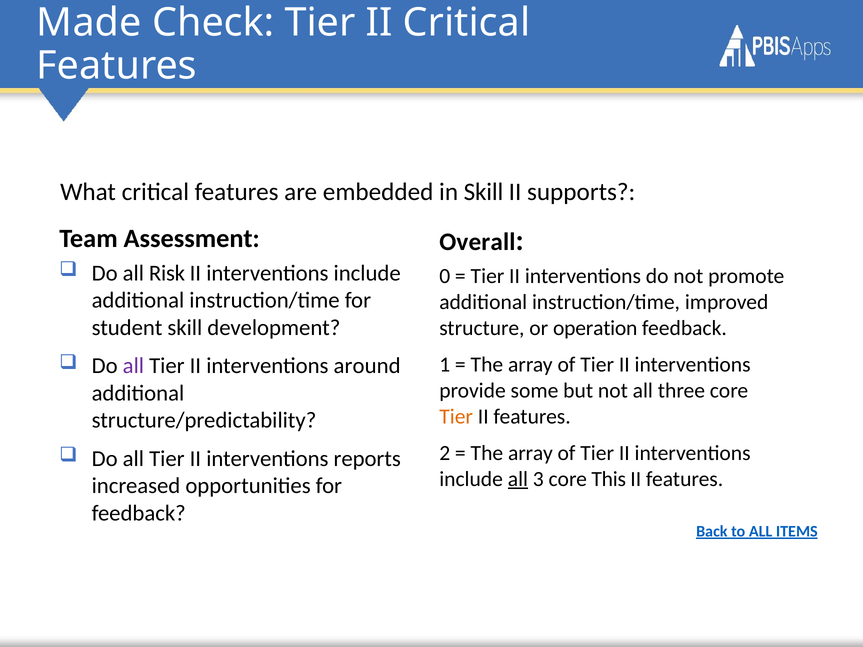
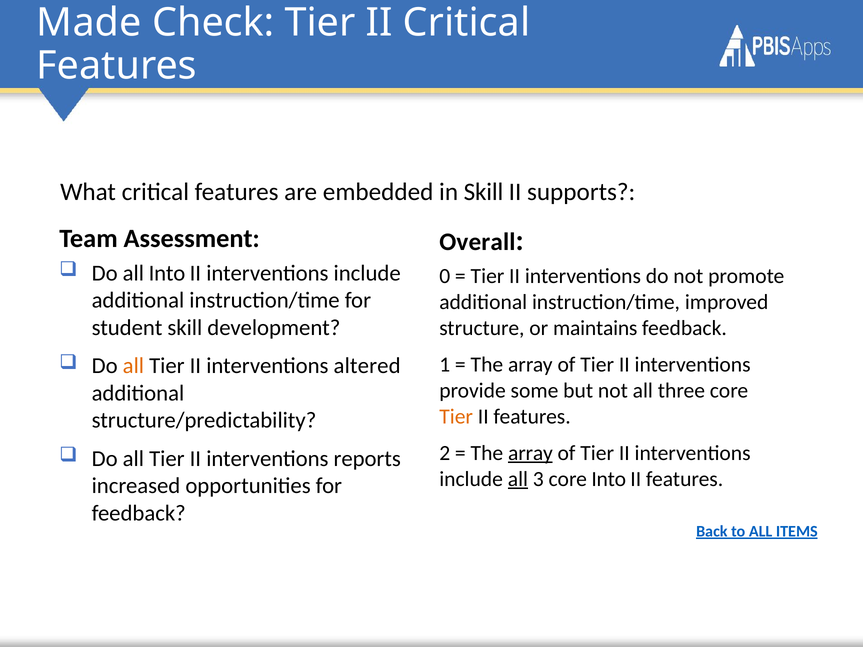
all Risk: Risk -> Into (167, 273)
operation: operation -> maintains (595, 328)
all colour: purple -> orange (133, 366)
around: around -> altered (367, 366)
array underline: none -> present (530, 453)
core This: This -> Into (609, 479)
